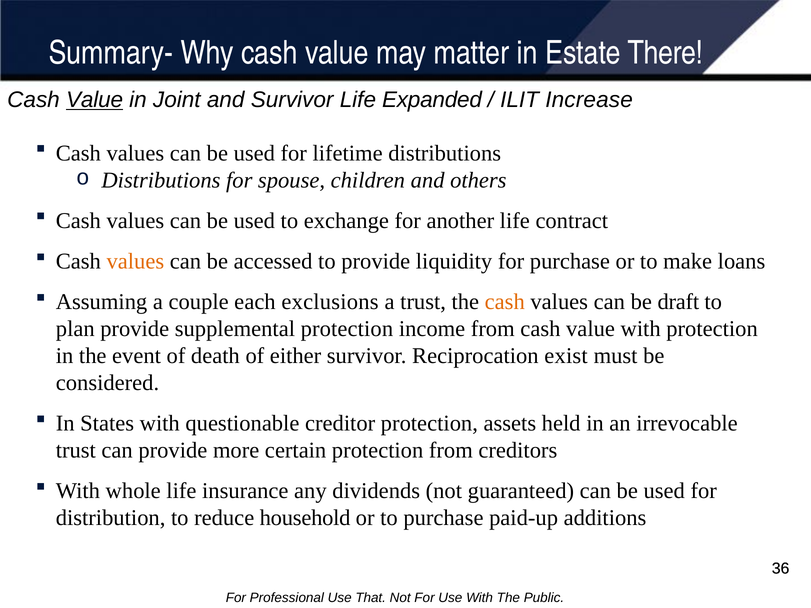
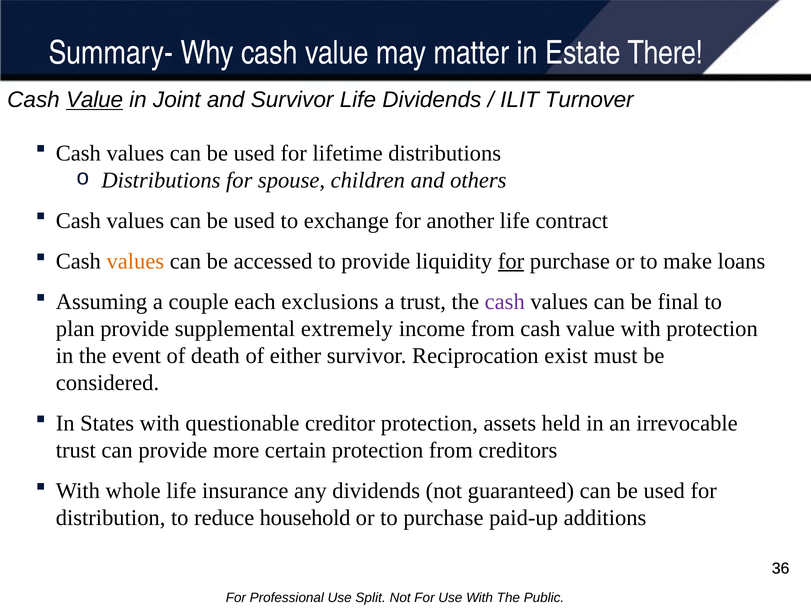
Life Expanded: Expanded -> Dividends (432, 100)
Increase: Increase -> Turnover (589, 100)
for underline: none -> present (511, 261)
cash colour: orange -> purple (505, 302)
draft: draft -> final (678, 302)
supplemental protection: protection -> extremely (347, 329)
That: That -> Split (371, 598)
